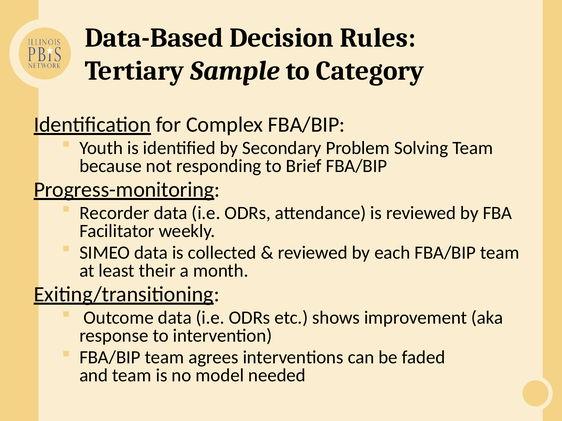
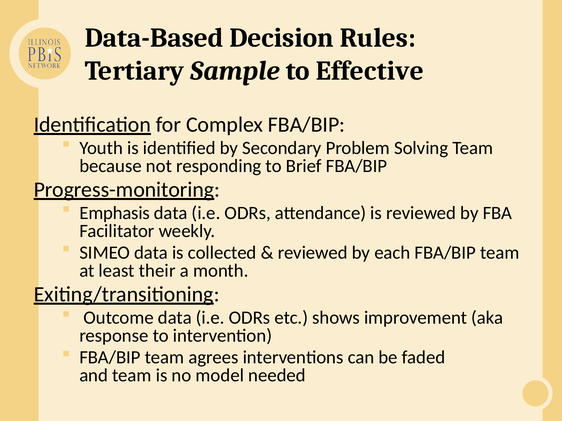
Category: Category -> Effective (370, 71)
Recorder: Recorder -> Emphasis (115, 213)
